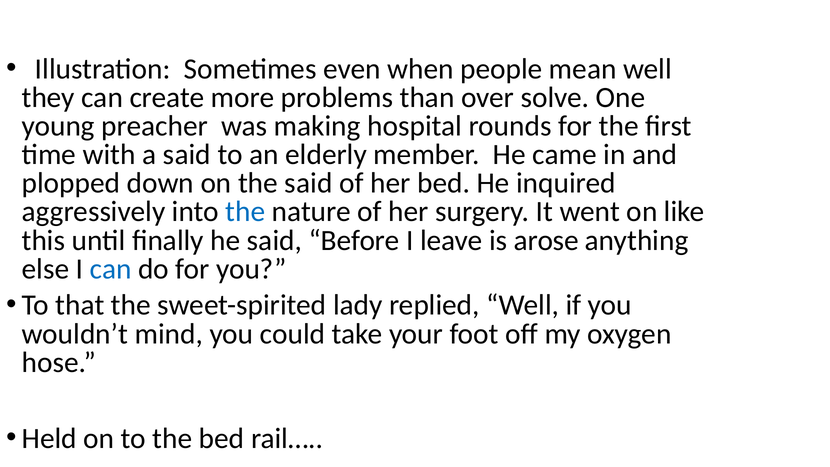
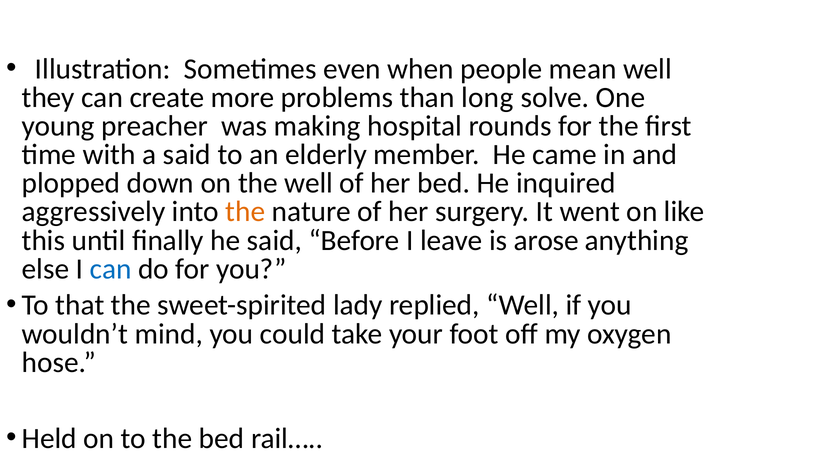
over: over -> long (487, 97)
the said: said -> well (309, 183)
the colour: blue -> orange (245, 212)
